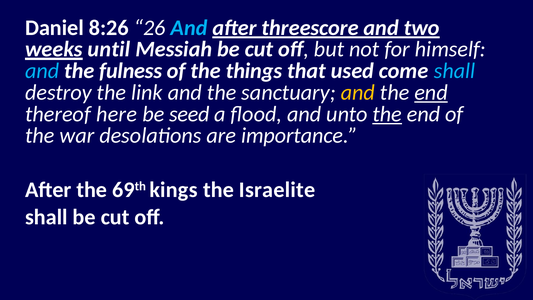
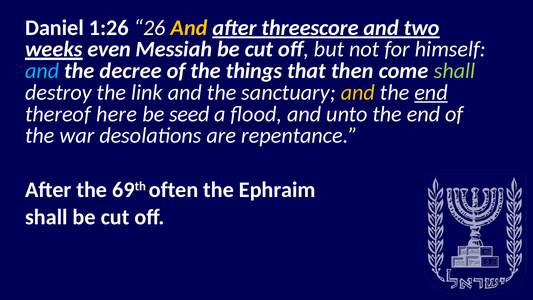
8:26: 8:26 -> 1:26 (109, 28)
And colour: light blue -> yellow (189, 28)
until: until -> even (109, 49)
fulness: fulness -> decree (131, 71)
used: used -> then (352, 71)
shall colour: light blue -> light green (455, 71)
the underline: present -> none (387, 114)
importance: importance -> repentance (299, 136)
kings: kings -> often (174, 190)
Israelite: Israelite -> Ephraim (277, 190)
